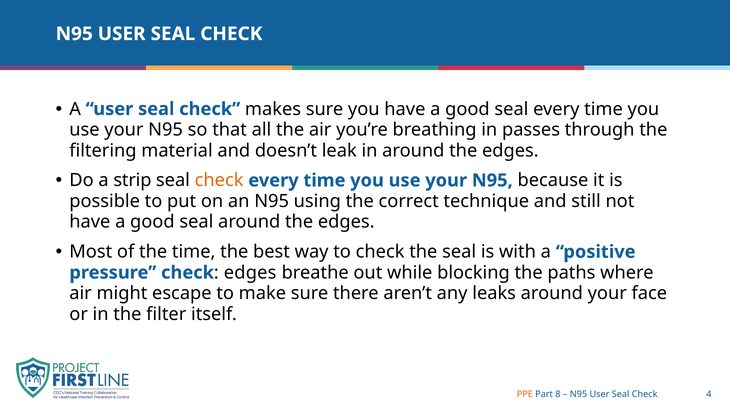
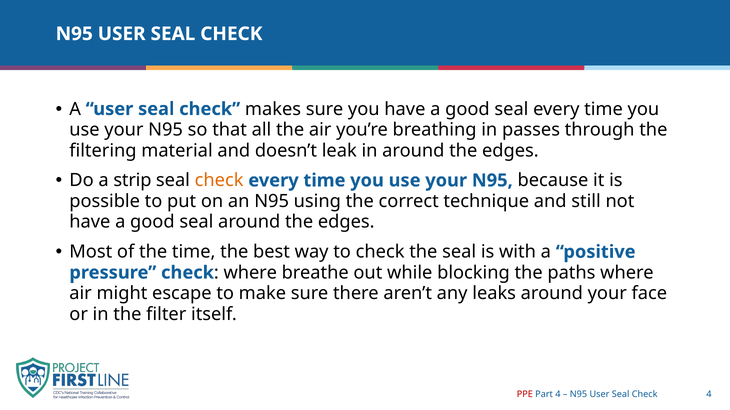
edges: edges -> where (250, 273)
PPE colour: orange -> red (525, 395)
Part 8: 8 -> 4 (558, 395)
